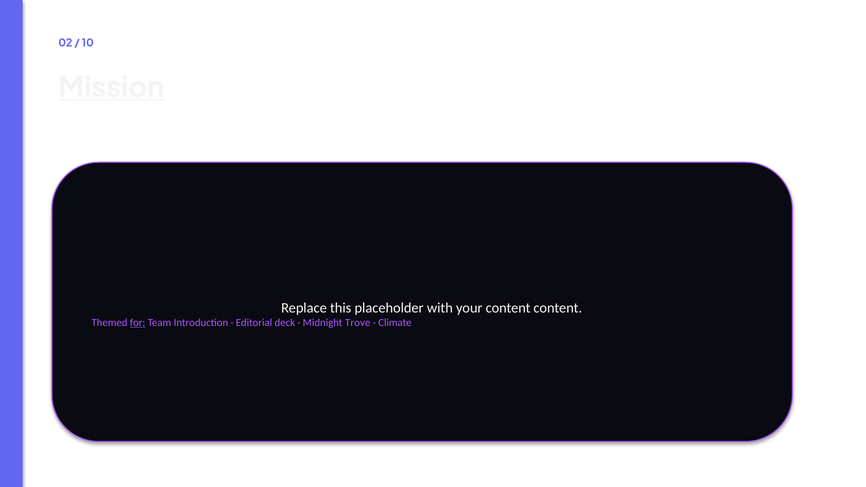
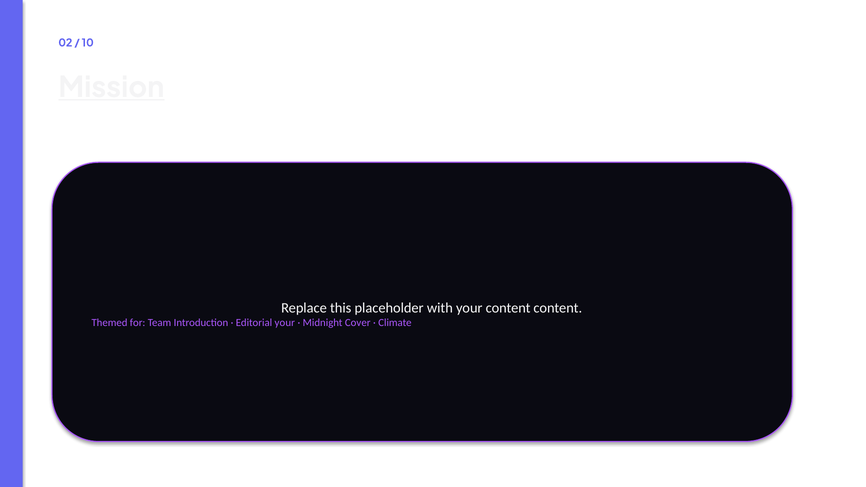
for underline: present -> none (138, 323)
Editorial deck: deck -> your (285, 323)
Trove: Trove -> Cover (358, 323)
